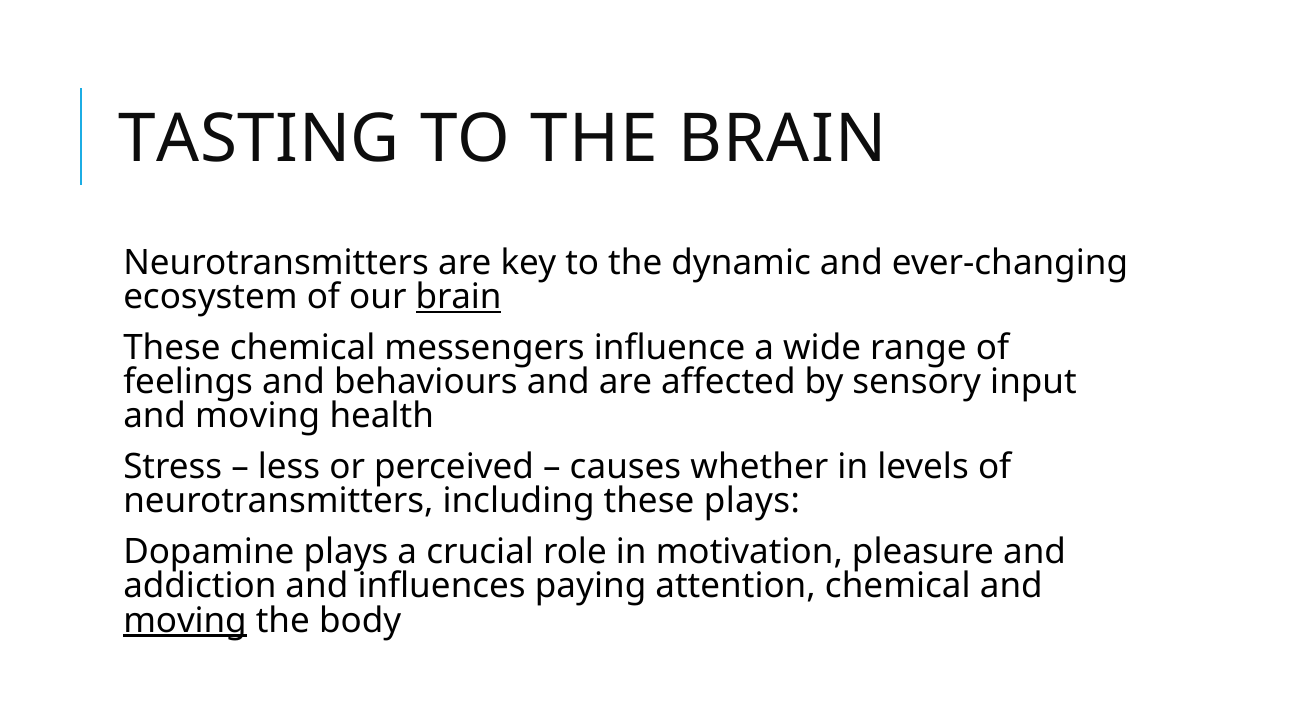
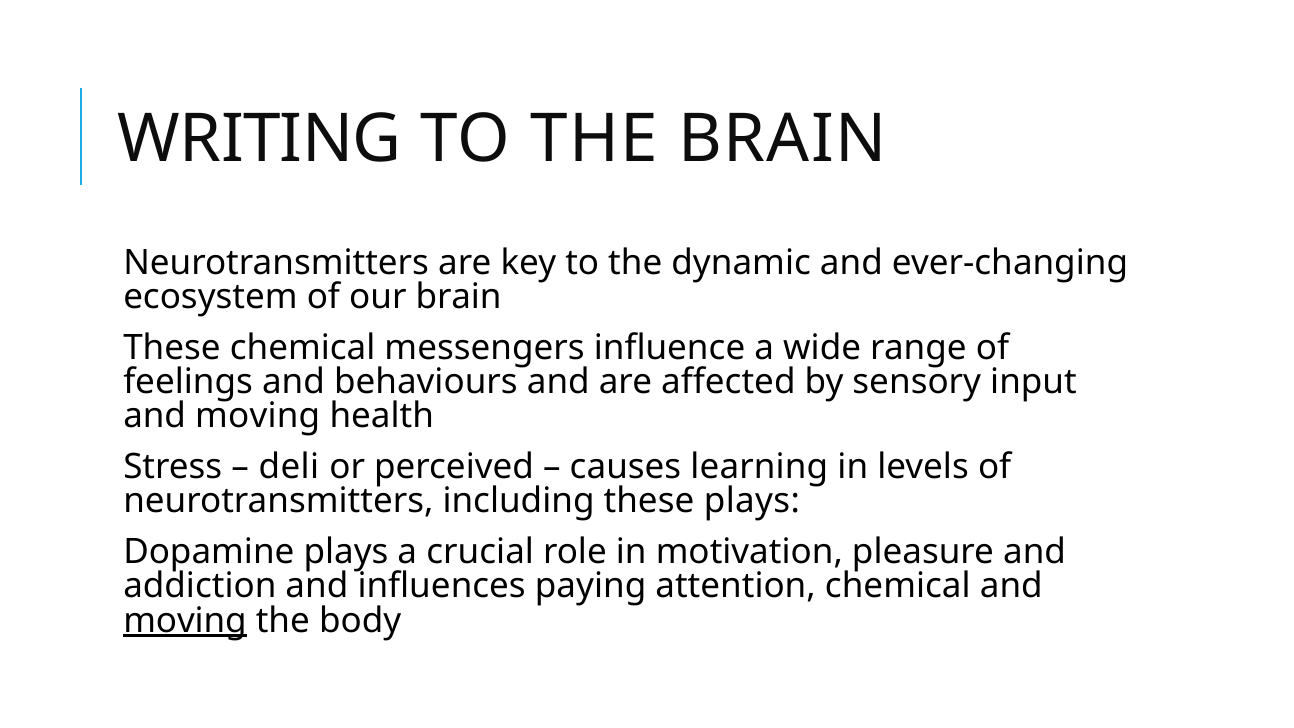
TASTING: TASTING -> WRITING (260, 139)
brain underline: present -> none (459, 297)
less: less -> deli (289, 467)
whether: whether -> learning (759, 467)
